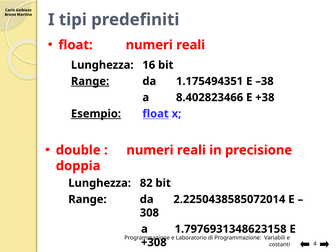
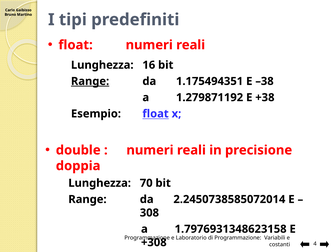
8.402823466: 8.402823466 -> 1.279871192 (210, 97)
Esempio underline: present -> none (96, 114)
82: 82 -> 70 (146, 183)
2.2250438585072014: 2.2250438585072014 -> 2.2450738585072014 (229, 199)
